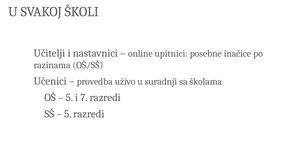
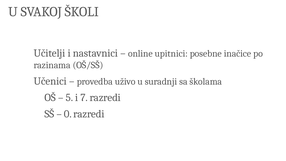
5: 5 -> 0 (68, 114)
